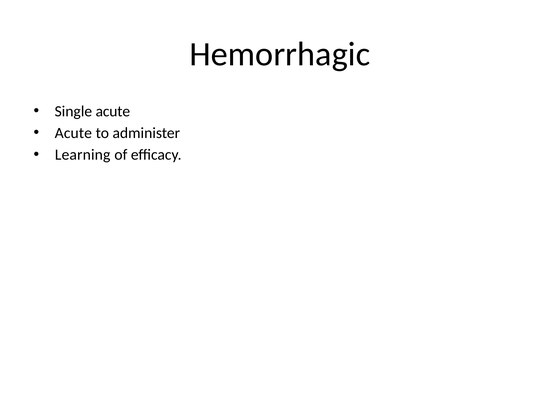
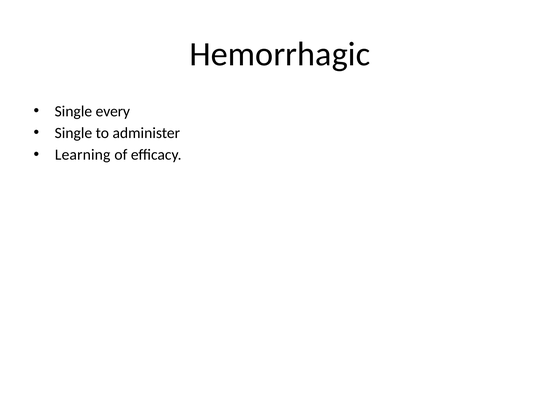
Single acute: acute -> every (113, 111)
Acute: Acute -> Single (73, 133)
